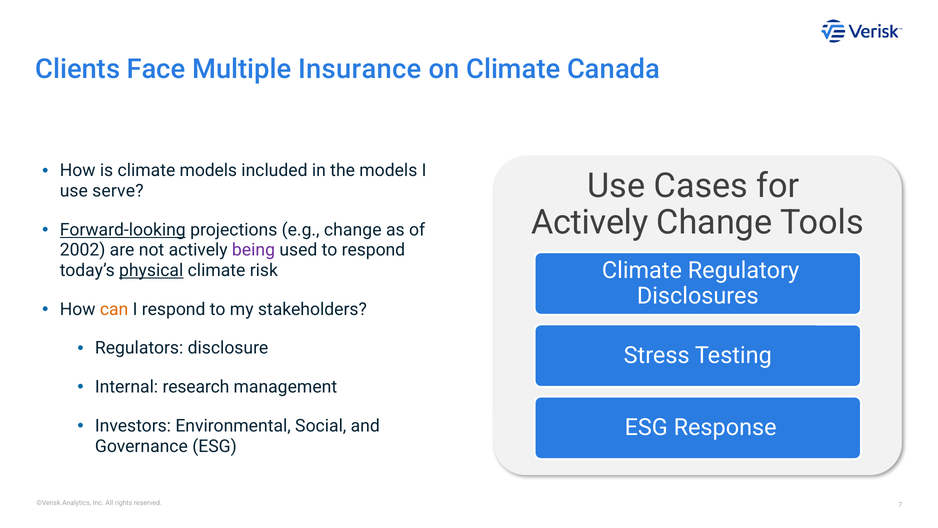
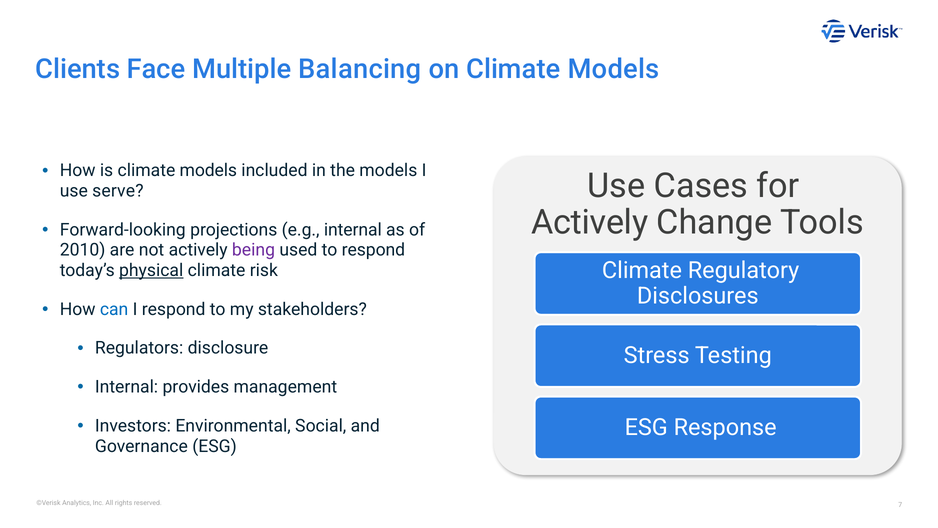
Insurance: Insurance -> Balancing (360, 69)
on Climate Canada: Canada -> Models (614, 69)
Forward-looking underline: present -> none (123, 230)
e.g change: change -> internal (353, 230)
2002: 2002 -> 2010 (83, 250)
can colour: orange -> blue (114, 309)
research: research -> provides (196, 387)
